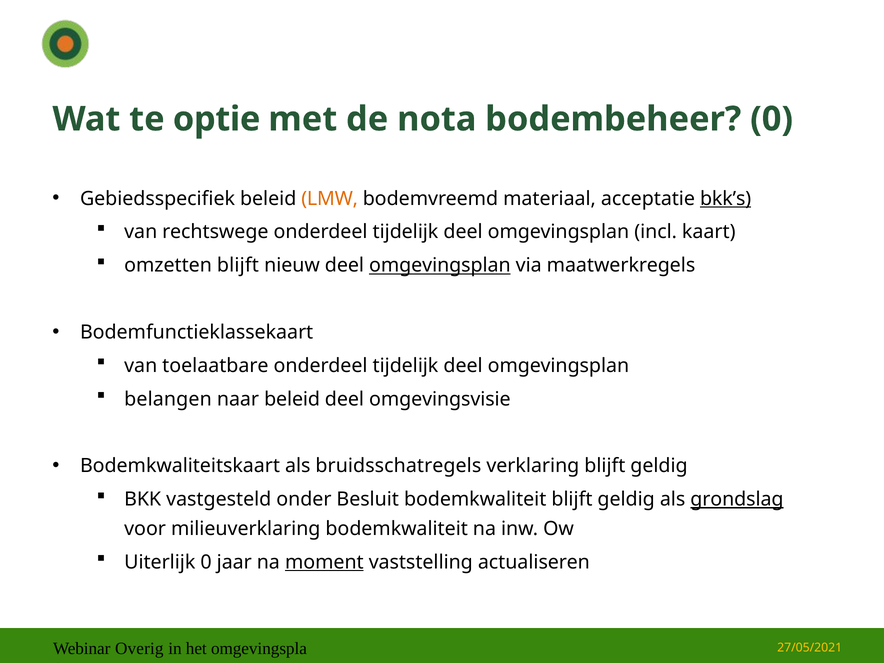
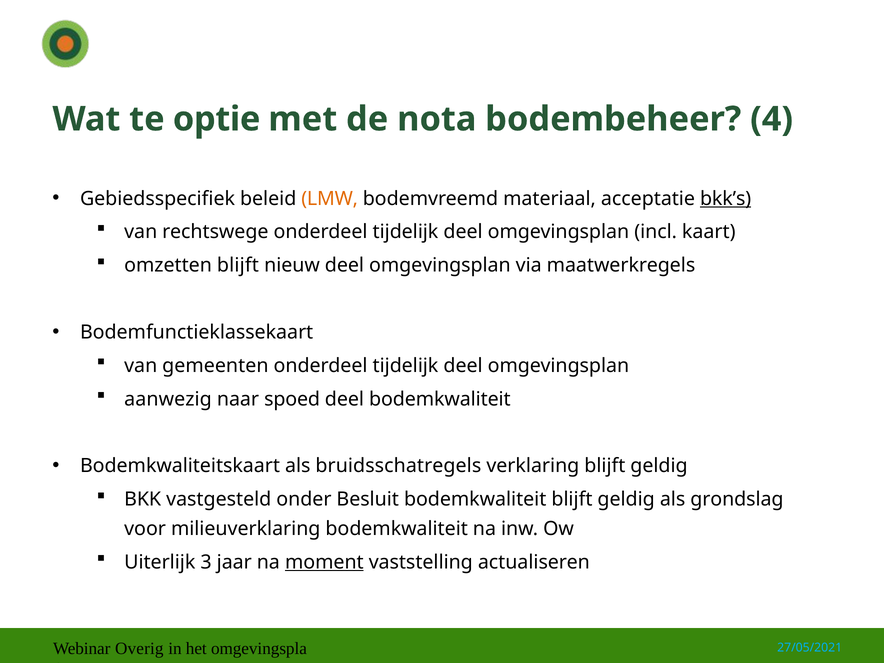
bodembeheer 0: 0 -> 4 (772, 119)
omgevingsplan underline: present -> none (440, 265)
toelaatbare: toelaatbare -> gemeenten (215, 366)
belangen: belangen -> aanwezig (168, 399)
naar beleid: beleid -> spoed (292, 399)
deel omgevingsvisie: omgevingsvisie -> bodemkwaliteit (440, 399)
grondslag underline: present -> none (737, 499)
Uiterlijk 0: 0 -> 3 (206, 562)
27/05/2021 colour: yellow -> light blue (810, 647)
